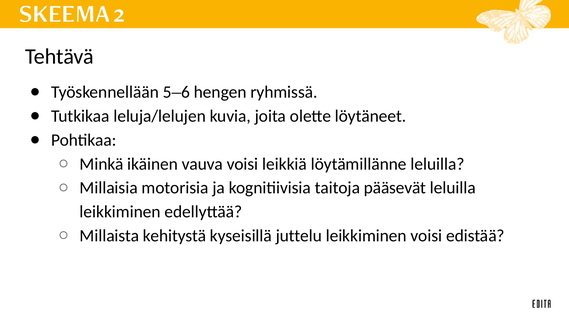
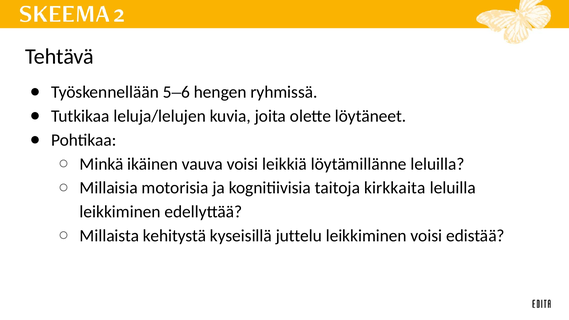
pääsevät: pääsevät -> kirkkaita (395, 188)
